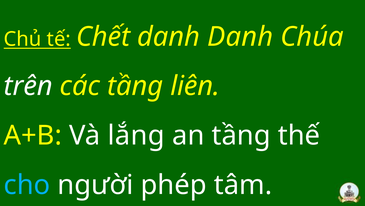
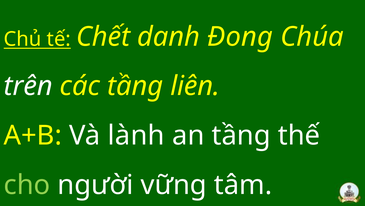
danh Danh: Danh -> Đong (240, 37)
lắng: lắng -> lành (136, 135)
cho colour: light blue -> light green (27, 184)
phép: phép -> vững (174, 184)
